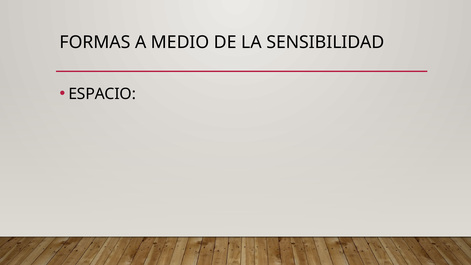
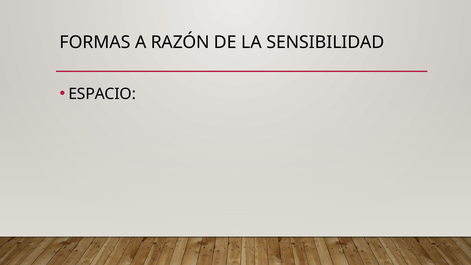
MEDIO: MEDIO -> RAZÓN (180, 42)
